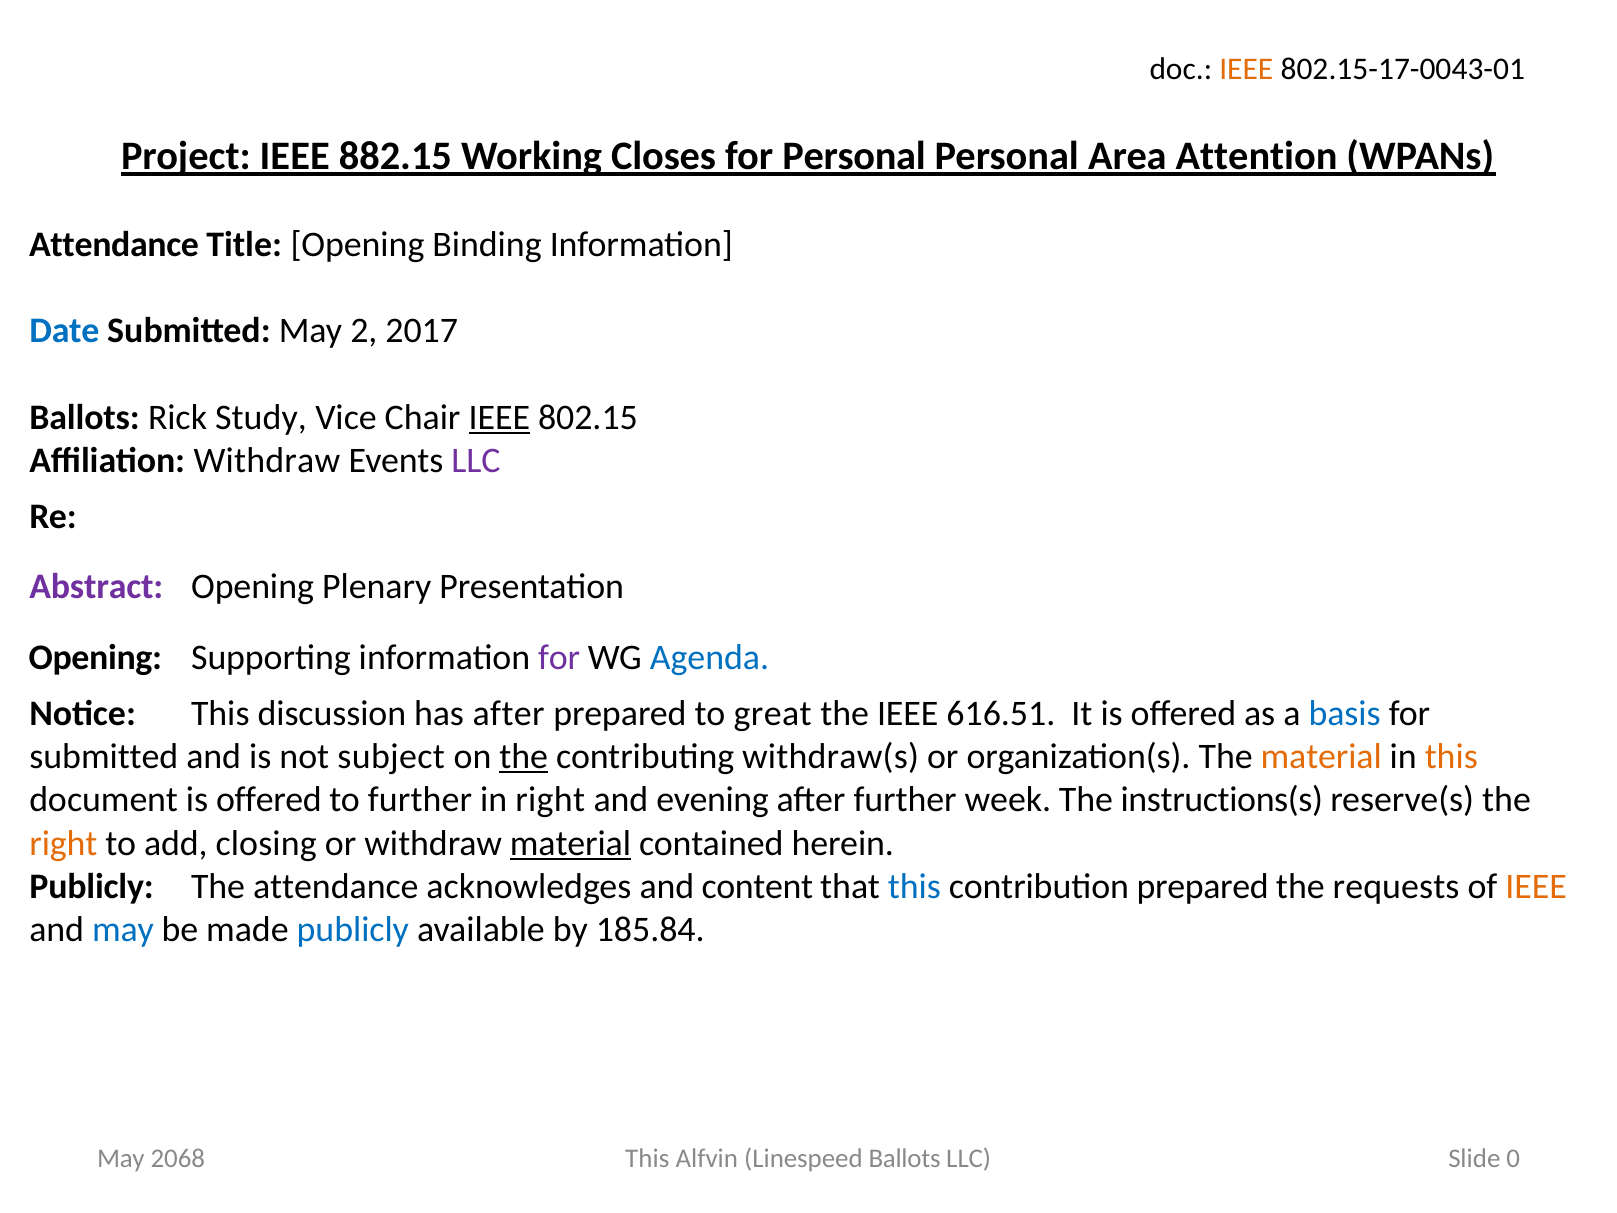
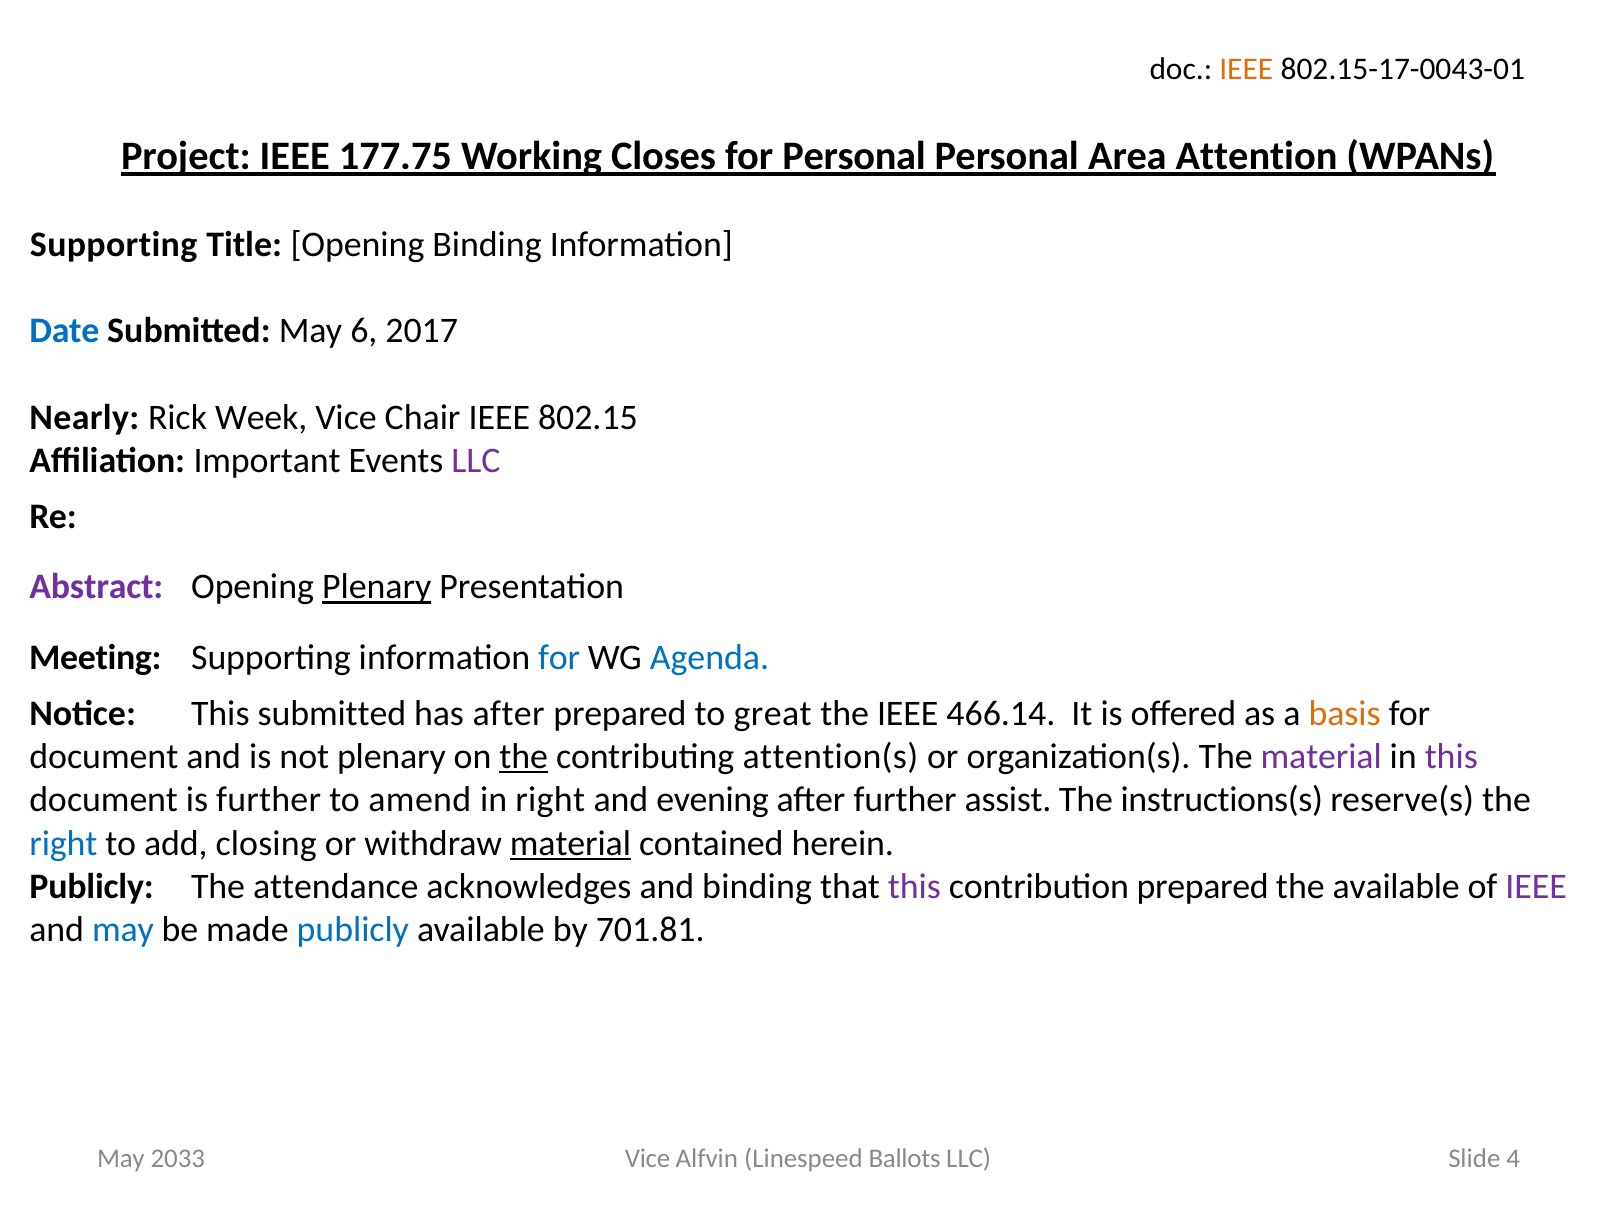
882.15: 882.15 -> 177.75 (395, 156)
Attendance: Attendance -> Supporting (114, 245)
2: 2 -> 6 (364, 331)
Ballots: Ballots -> Nearly (84, 417)
Study: Study -> Week (261, 417)
IEEE underline: present -> none (499, 417)
Affiliation Withdraw: Withdraw -> Important (267, 460)
Plenary underline: none -> present (377, 587)
Opening: Opening -> Meeting (95, 657)
for colour: purple -> blue (559, 657)
This discussion: discussion -> submitted (332, 714)
616.51: 616.51 -> 466.14 (1001, 714)
basis colour: blue -> orange (1345, 714)
submitted: submitted -> document (104, 757)
not subject: subject -> plenary (391, 757)
withdraw(s: withdraw(s -> attention(s (830, 757)
material colour: orange -> purple (1321, 757)
this colour: orange -> purple (1451, 757)
document is offered: offered -> further (269, 800)
to further: further -> amend (420, 800)
week: week -> assist (1008, 800)
right colour: orange -> blue (63, 843)
and content: content -> binding (757, 886)
this colour: blue -> purple (914, 886)
the requests: requests -> available (1396, 886)
IEEE colour: orange -> purple (1536, 886)
185.84: 185.84 -> 701.81 (650, 929)
2068: 2068 -> 2033 (178, 1158)
This: This -> Vice (647, 1158)
0: 0 -> 4 (1513, 1158)
